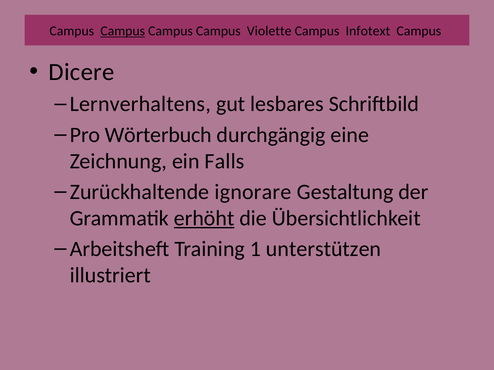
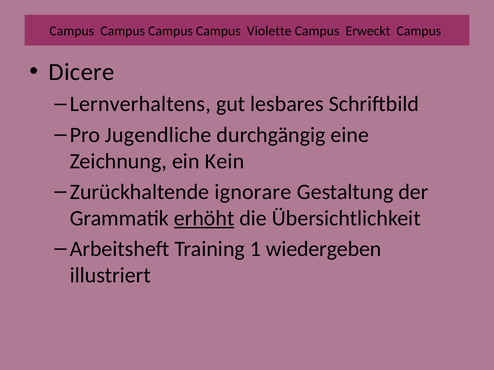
Campus underline: present -> none (123, 31)
Infotext: Infotext -> Erweckt (368, 31)
Wörterbuch: Wörterbuch -> Jugendliche (158, 135)
Falls: Falls -> Kein (224, 161)
unterstützen: unterstützen -> wiedergeben (324, 249)
